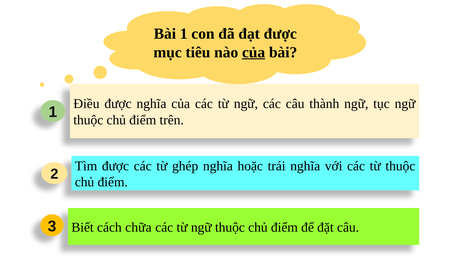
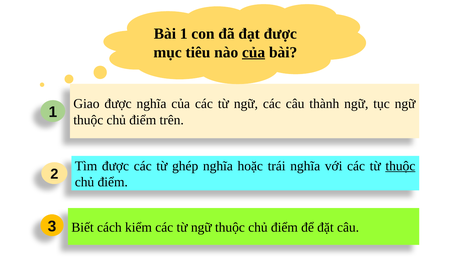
Điều: Điều -> Giao (86, 104)
thuộc underline: none -> present (400, 166)
chữa: chữa -> kiểm (139, 227)
